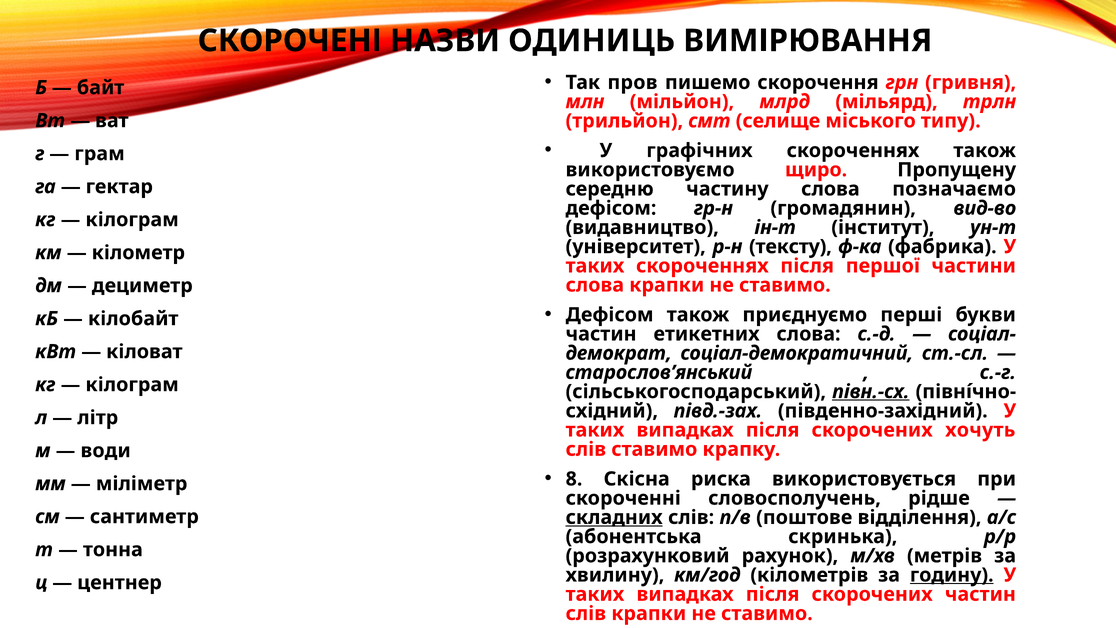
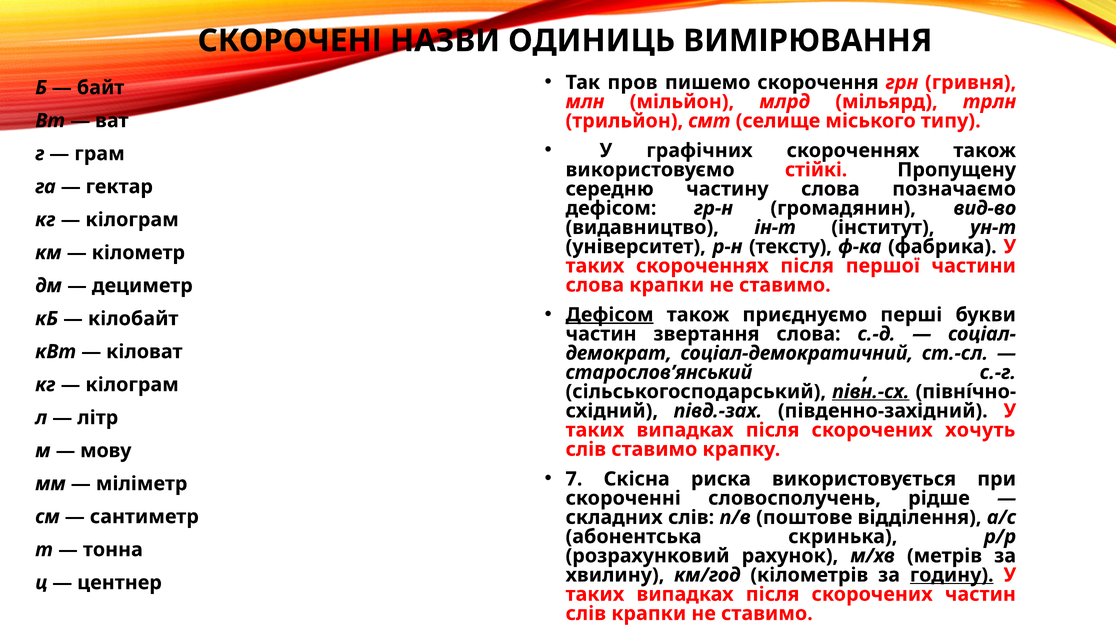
щиро: щиро -> стійкі (816, 170)
Дефісом underline: none -> present (610, 315)
етикетних: етикетних -> звертання (706, 334)
води: води -> мову (106, 450)
8: 8 -> 7 (574, 479)
складних underline: present -> none (614, 517)
